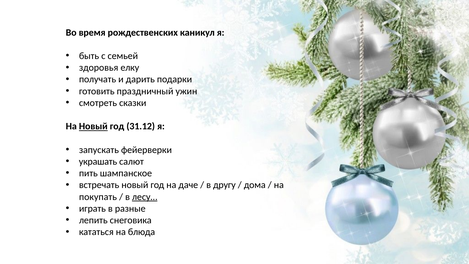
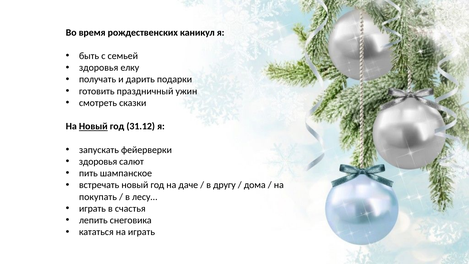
украшать: украшать -> здоровья (98, 161)
лесу… underline: present -> none (145, 197)
разные: разные -> счастья (130, 208)
на блюда: блюда -> играть (141, 232)
